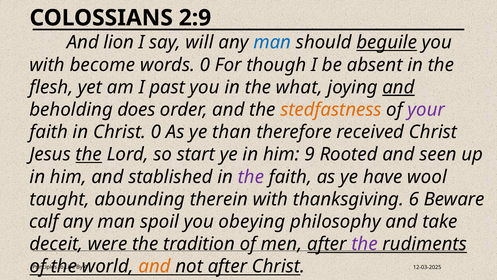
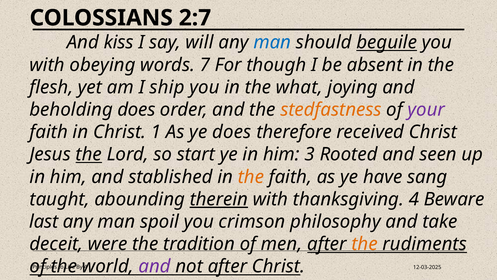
2:9: 2:9 -> 2:7 (195, 18)
lion: lion -> kiss (119, 42)
become: become -> obeying (103, 65)
words 0: 0 -> 7 (205, 65)
past: past -> ship (167, 87)
and underline: present -> none (398, 87)
Christ 0: 0 -> 1 (156, 132)
ye than: than -> does (232, 132)
9: 9 -> 3 (310, 154)
the colour: purple -> orange (251, 177)
wool: wool -> sang (427, 177)
therein underline: none -> present (219, 199)
thanksgiving 6: 6 -> 4 (414, 199)
calf: calf -> last (44, 221)
obeying: obeying -> crimson (252, 221)
the colour: purple -> orange (365, 244)
and colour: orange -> purple (155, 266)
